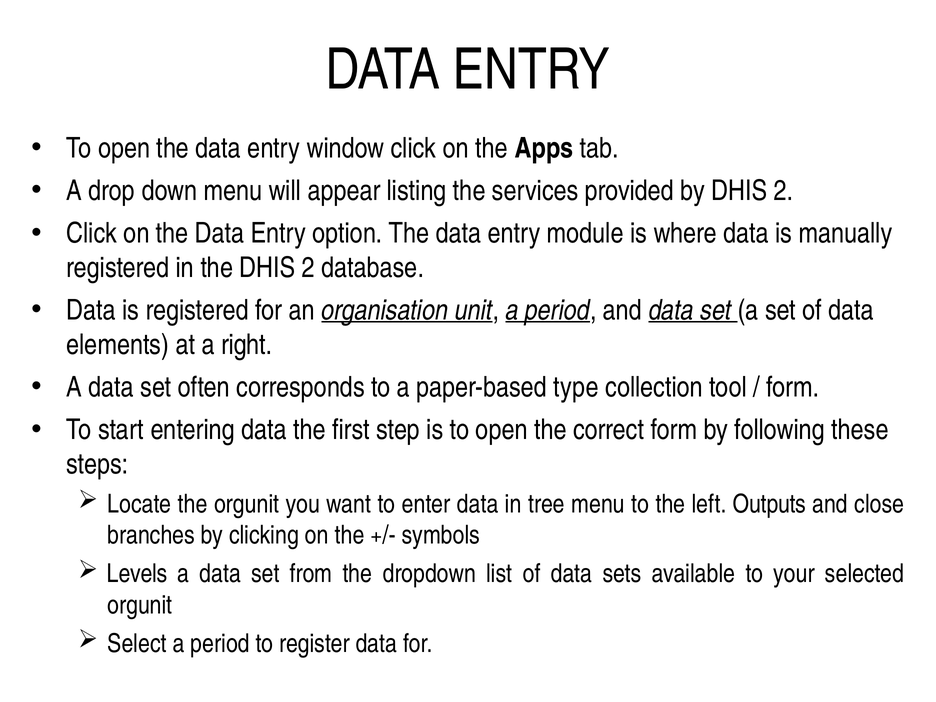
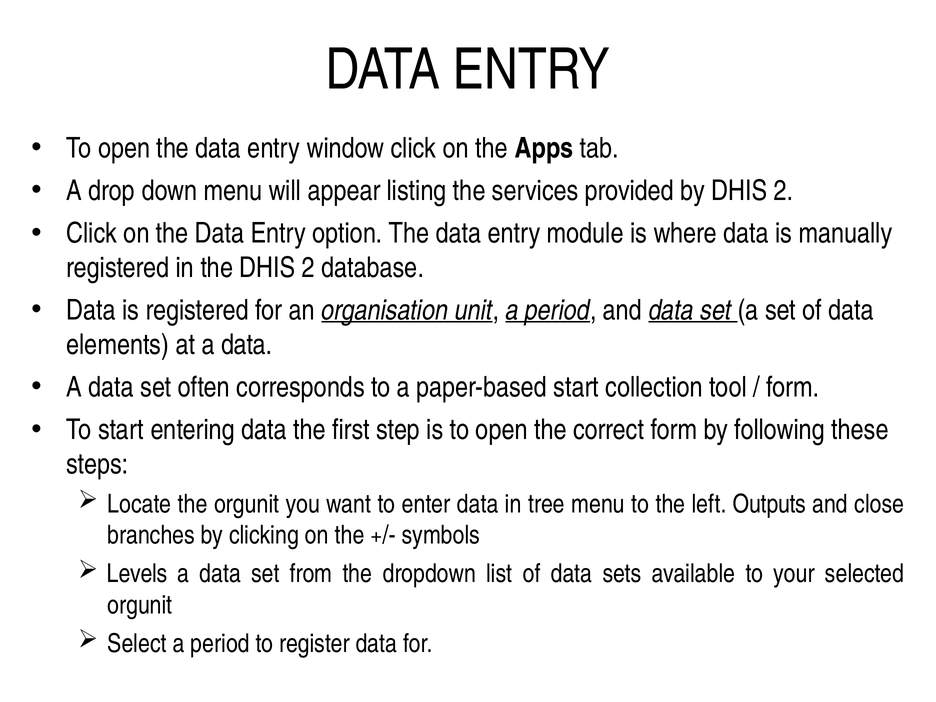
at a right: right -> data (247, 345)
paper-based type: type -> start (576, 387)
